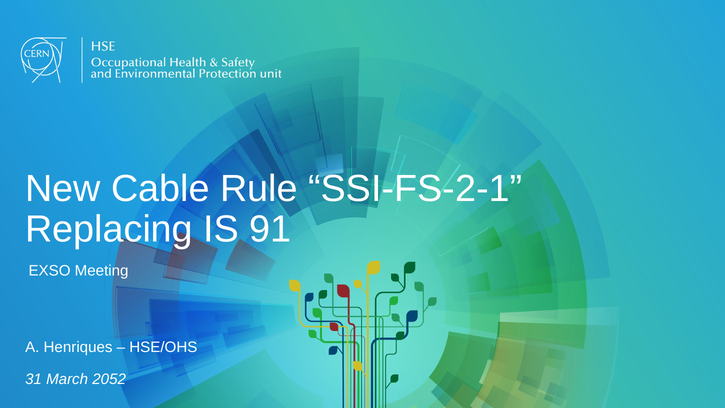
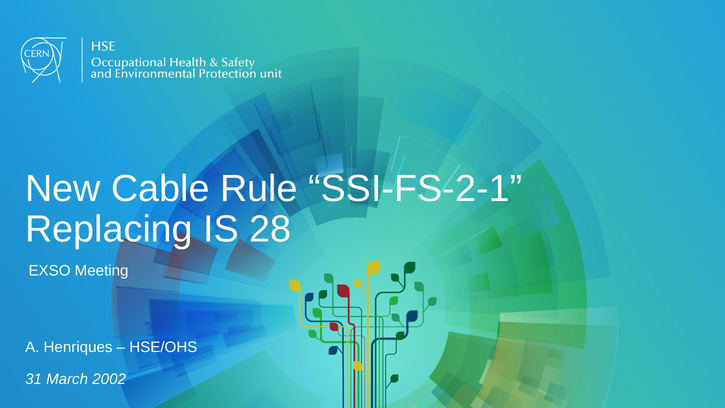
91: 91 -> 28 (270, 229)
2052: 2052 -> 2002 (109, 379)
